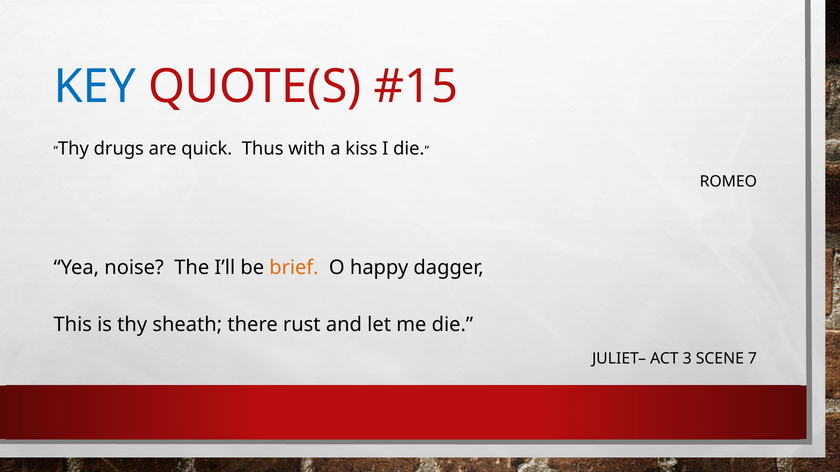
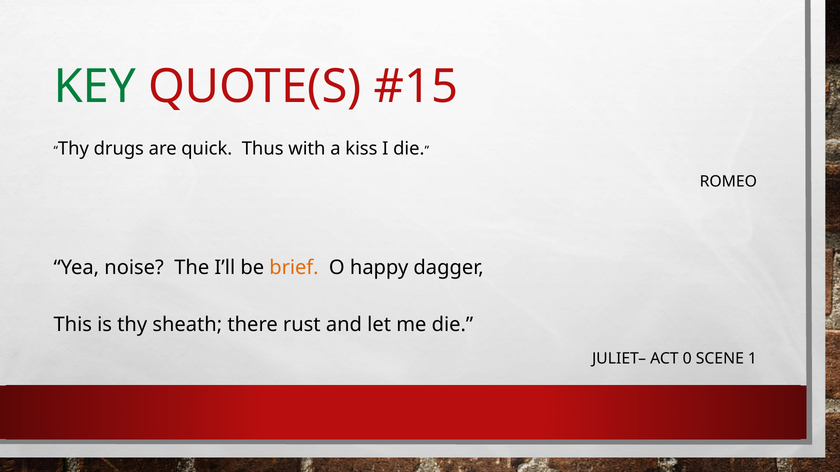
KEY colour: blue -> green (95, 87)
3: 3 -> 0 (687, 359)
7: 7 -> 1 (752, 359)
